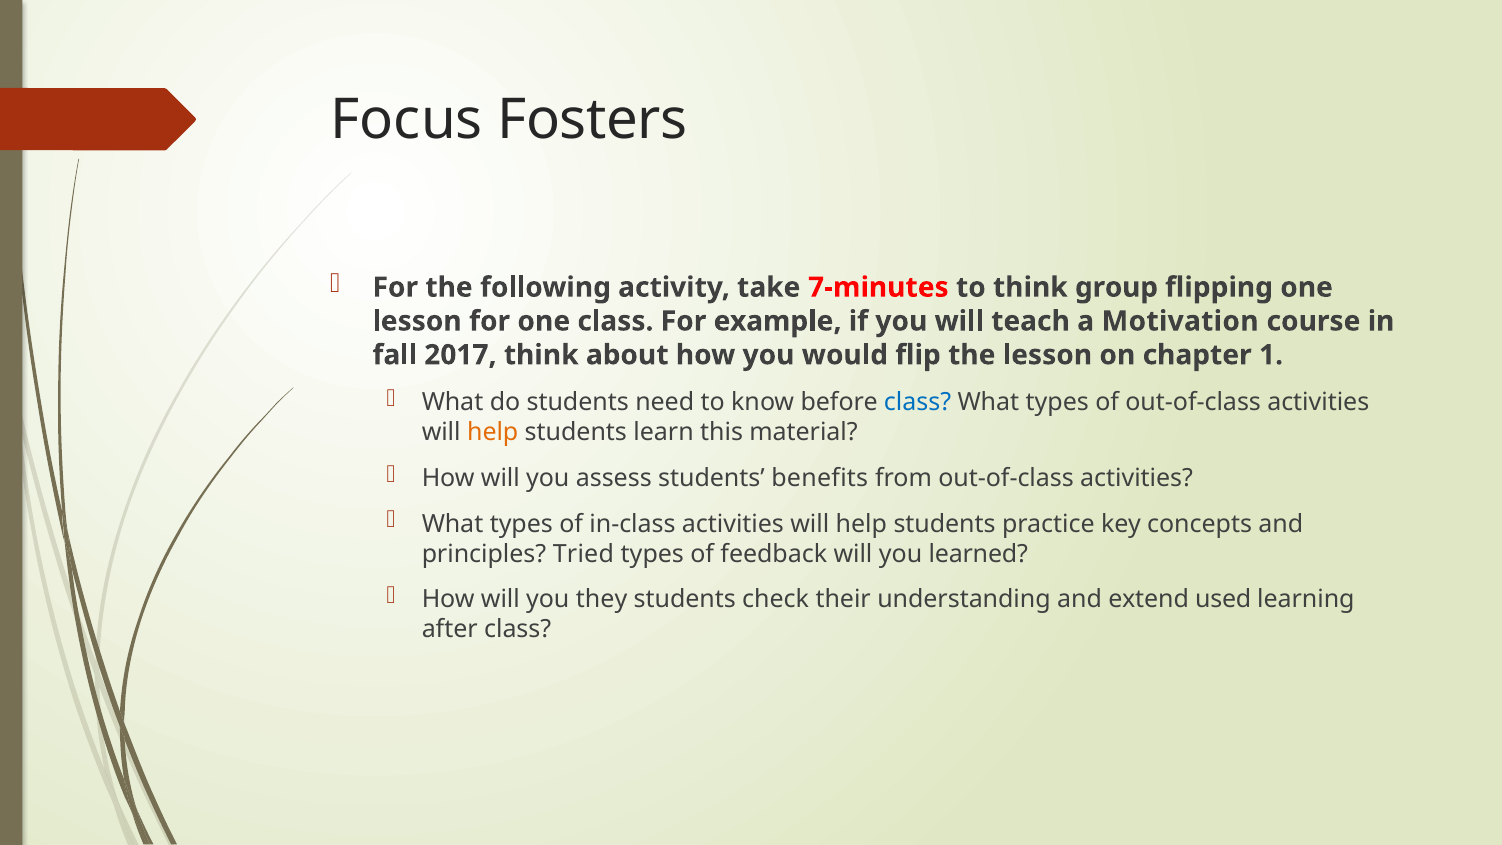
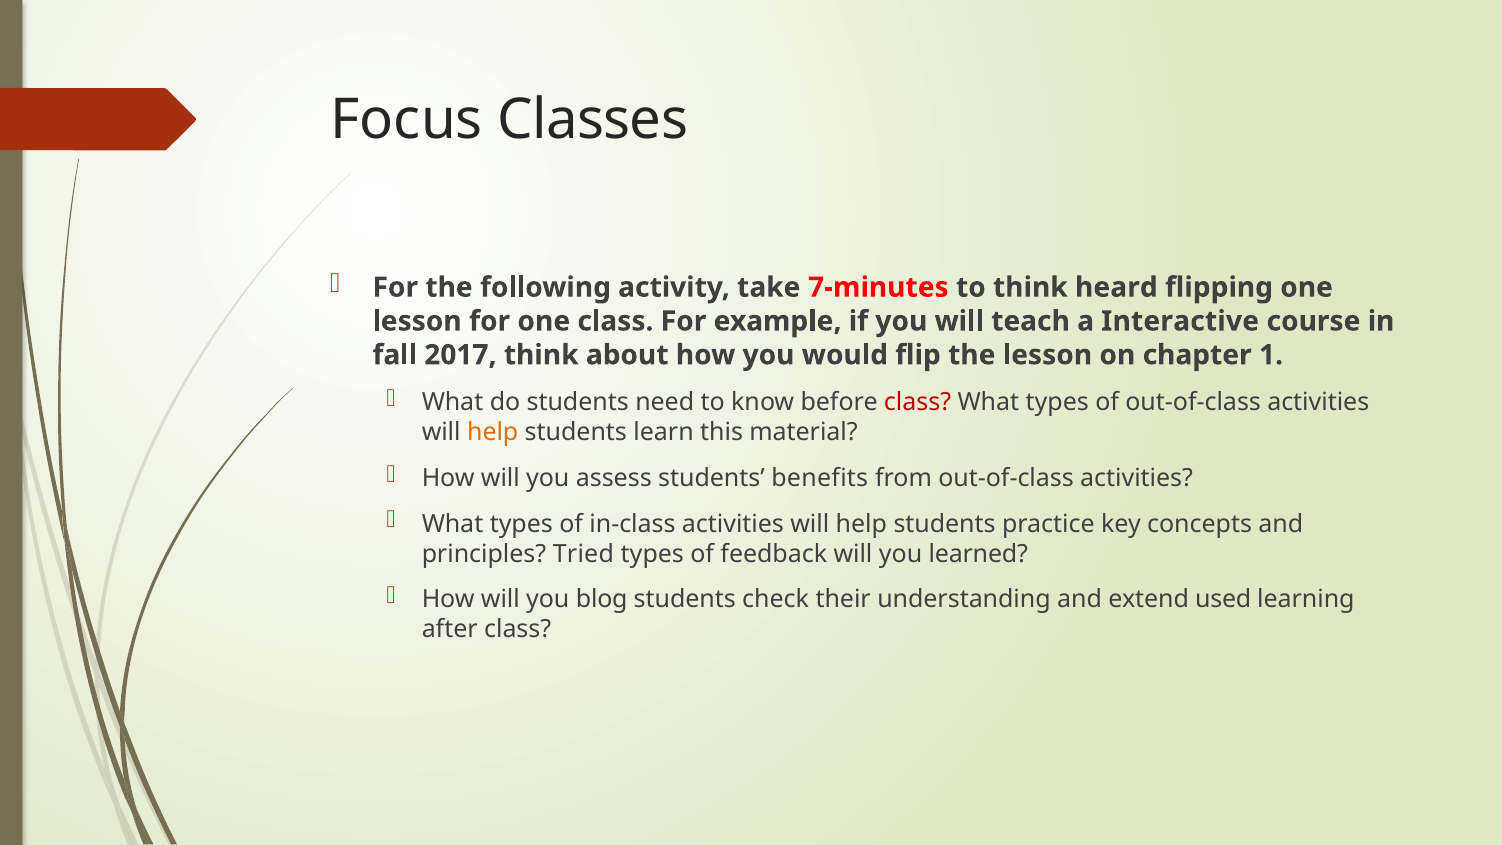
Fosters: Fosters -> Classes (593, 120)
group: group -> heard (1116, 287)
Motivation: Motivation -> Interactive (1180, 321)
class colour: blue -> red (918, 402)
they: they -> blog (602, 599)
